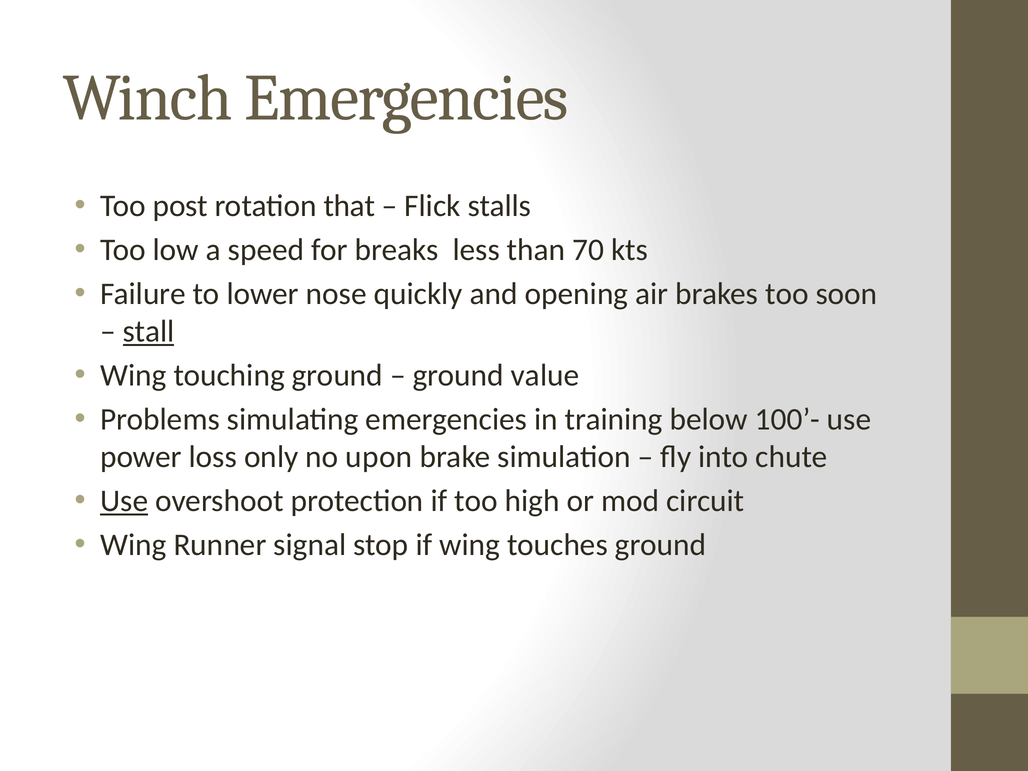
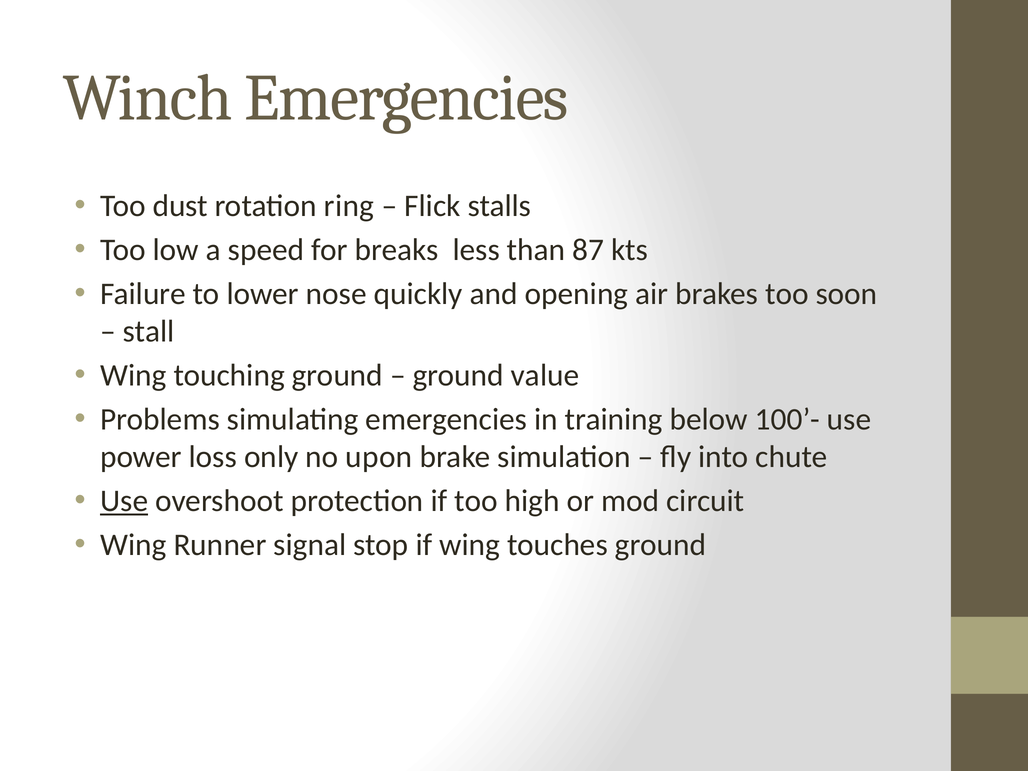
post: post -> dust (180, 206)
that: that -> ring (349, 206)
70: 70 -> 87 (588, 250)
stall underline: present -> none (149, 332)
